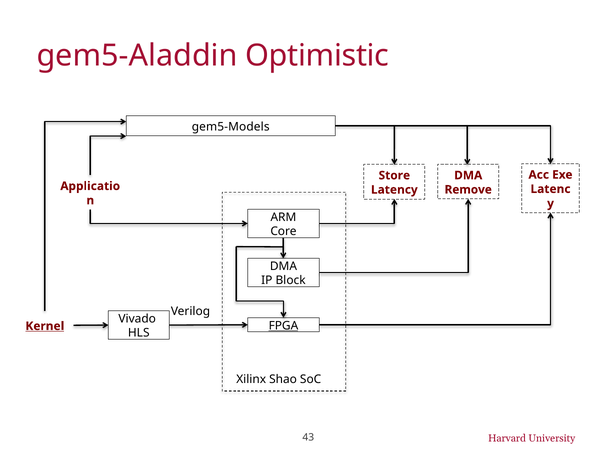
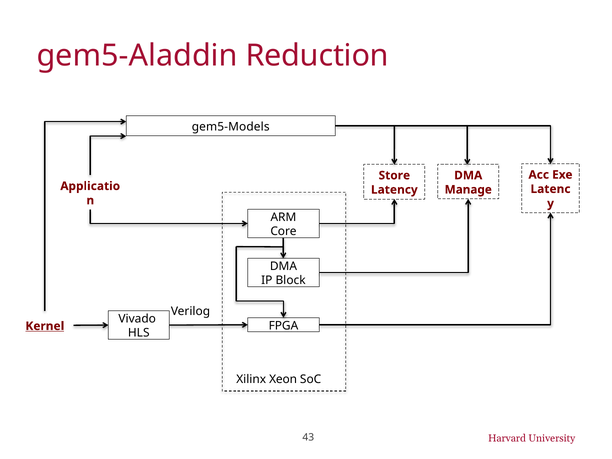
Optimistic: Optimistic -> Reduction (317, 56)
Remove: Remove -> Manage (468, 190)
FPGA underline: present -> none (283, 326)
Shao: Shao -> Xeon (283, 379)
